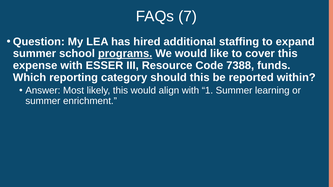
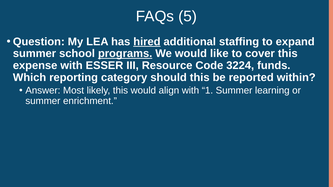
7: 7 -> 5 (188, 16)
hired underline: none -> present (147, 42)
7388: 7388 -> 3224 (240, 66)
